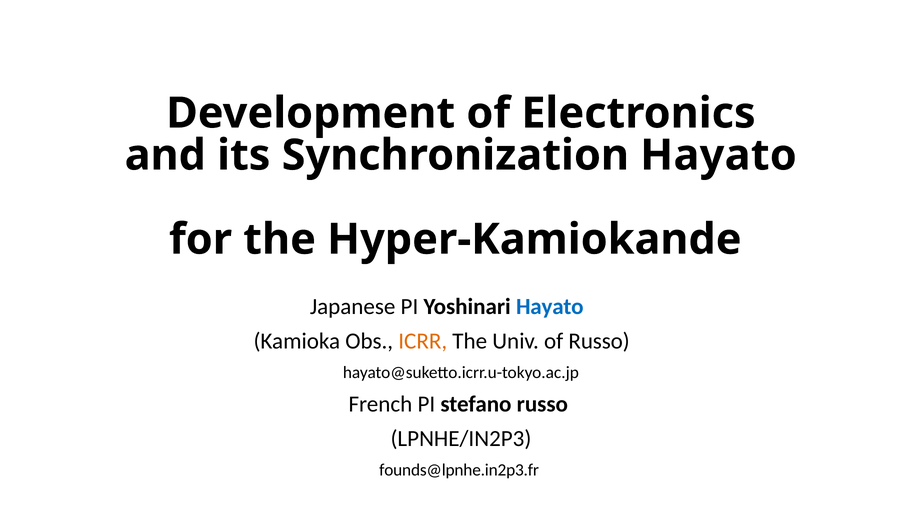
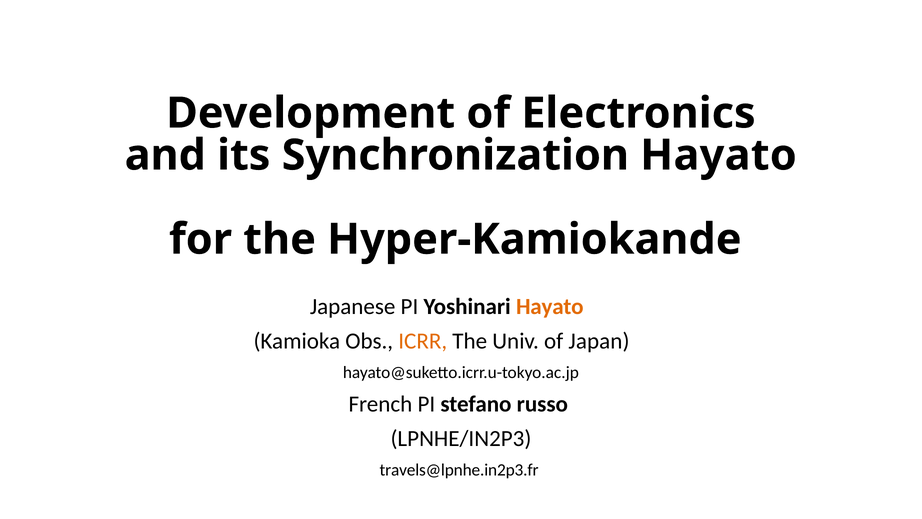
Hayato colour: blue -> orange (550, 306)
of Russo: Russo -> Japan (599, 341)
founds@lpnhe.in2p3.fr: founds@lpnhe.in2p3.fr -> travels@lpnhe.in2p3.fr (459, 470)
